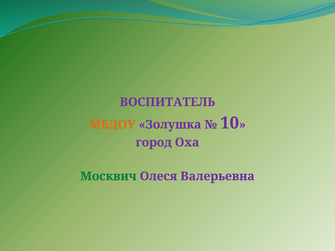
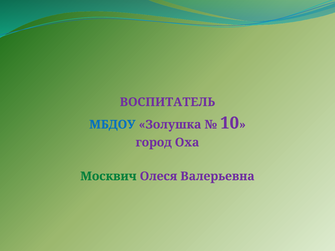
МБДОУ colour: orange -> blue (112, 125)
